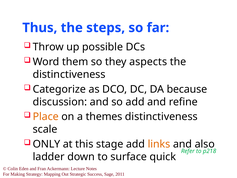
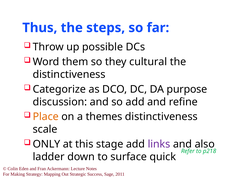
aspects: aspects -> cultural (148, 62)
because: because -> purpose (187, 89)
links colour: orange -> purple (159, 144)
